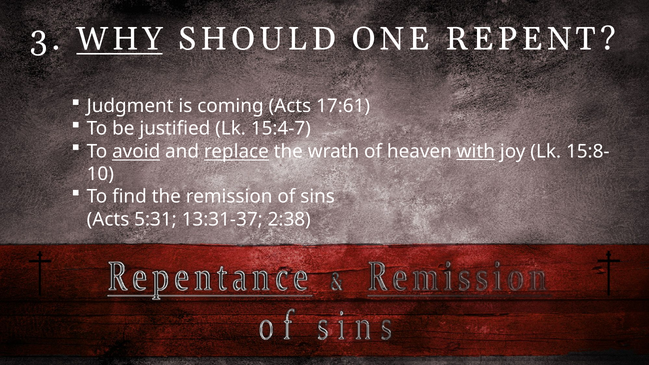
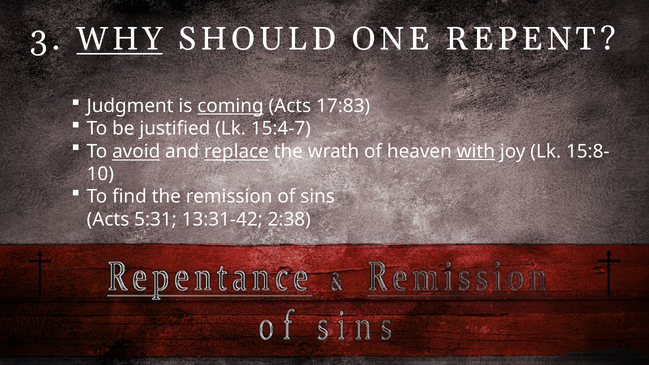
coming underline: none -> present (230, 106)
17:61: 17:61 -> 17:83 (343, 106)
13:31-37: 13:31-37 -> 13:31-42 (222, 219)
